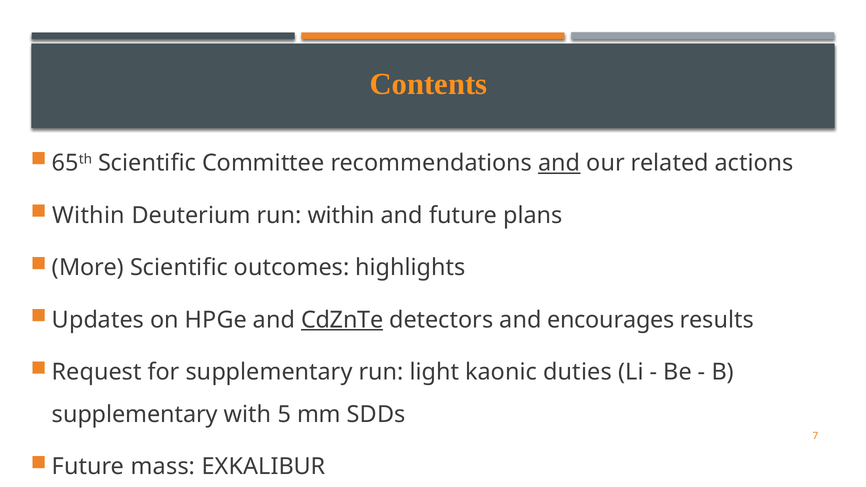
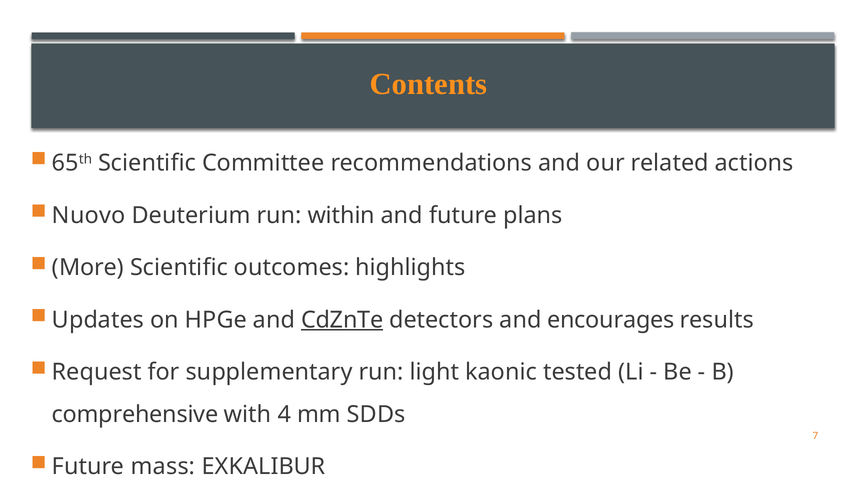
and underline: present -> none (559, 163)
Within: Within -> Nuovo (89, 215)
duties: duties -> tested (578, 372)
supplementary: supplementary -> comprehensive (135, 414)
5: 5 -> 4 (284, 414)
